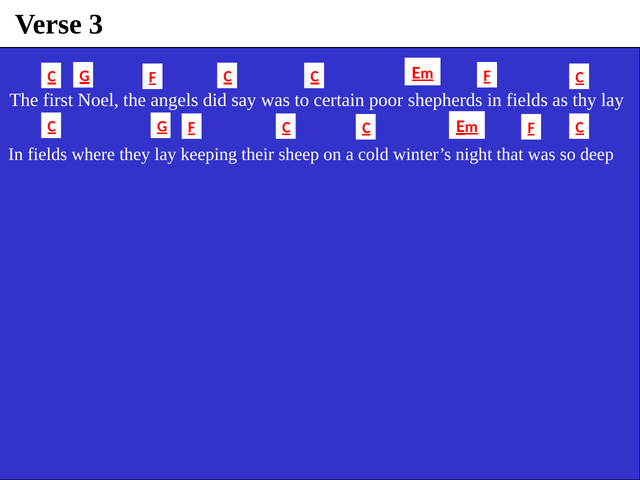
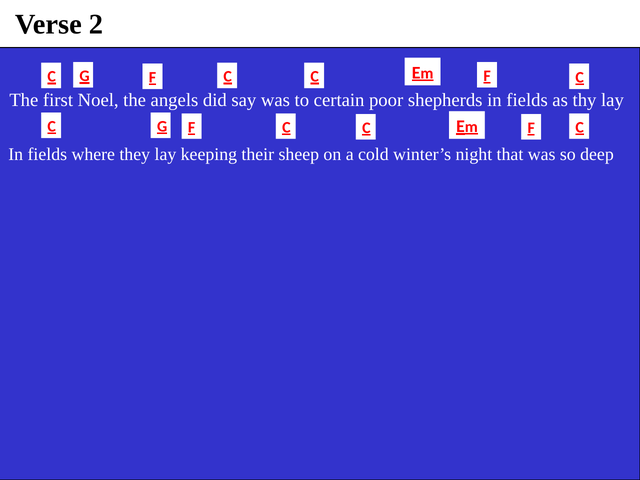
3: 3 -> 2 (96, 24)
